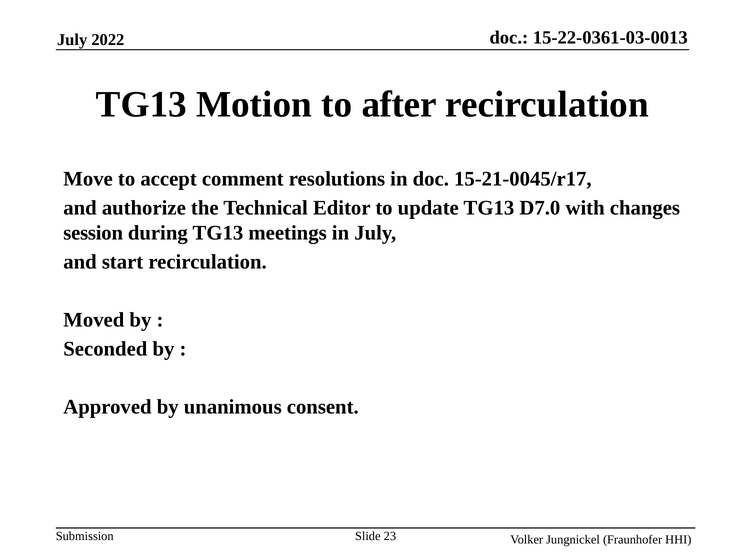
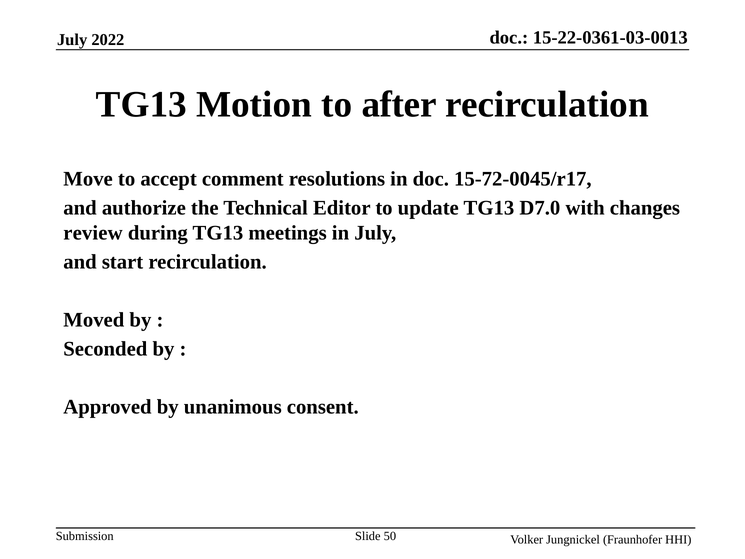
15-21-0045/r17: 15-21-0045/r17 -> 15-72-0045/r17 (523, 179)
session: session -> review (93, 233)
23: 23 -> 50 (390, 536)
